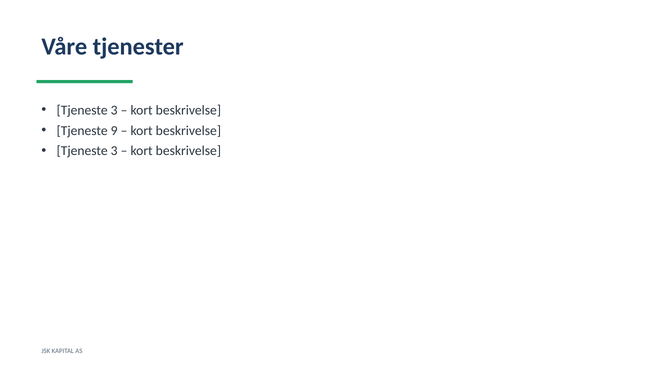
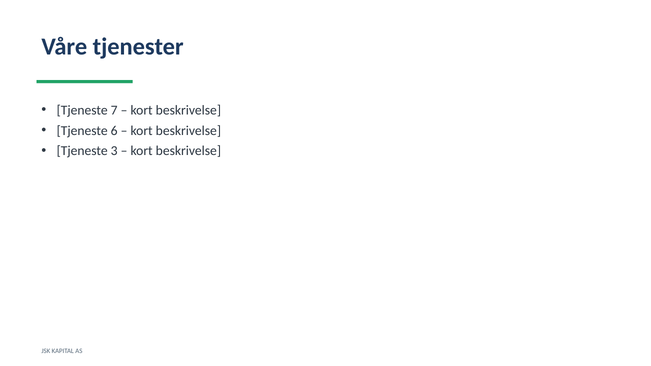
3: 3 -> 7 (114, 110)
9: 9 -> 6 (114, 131)
